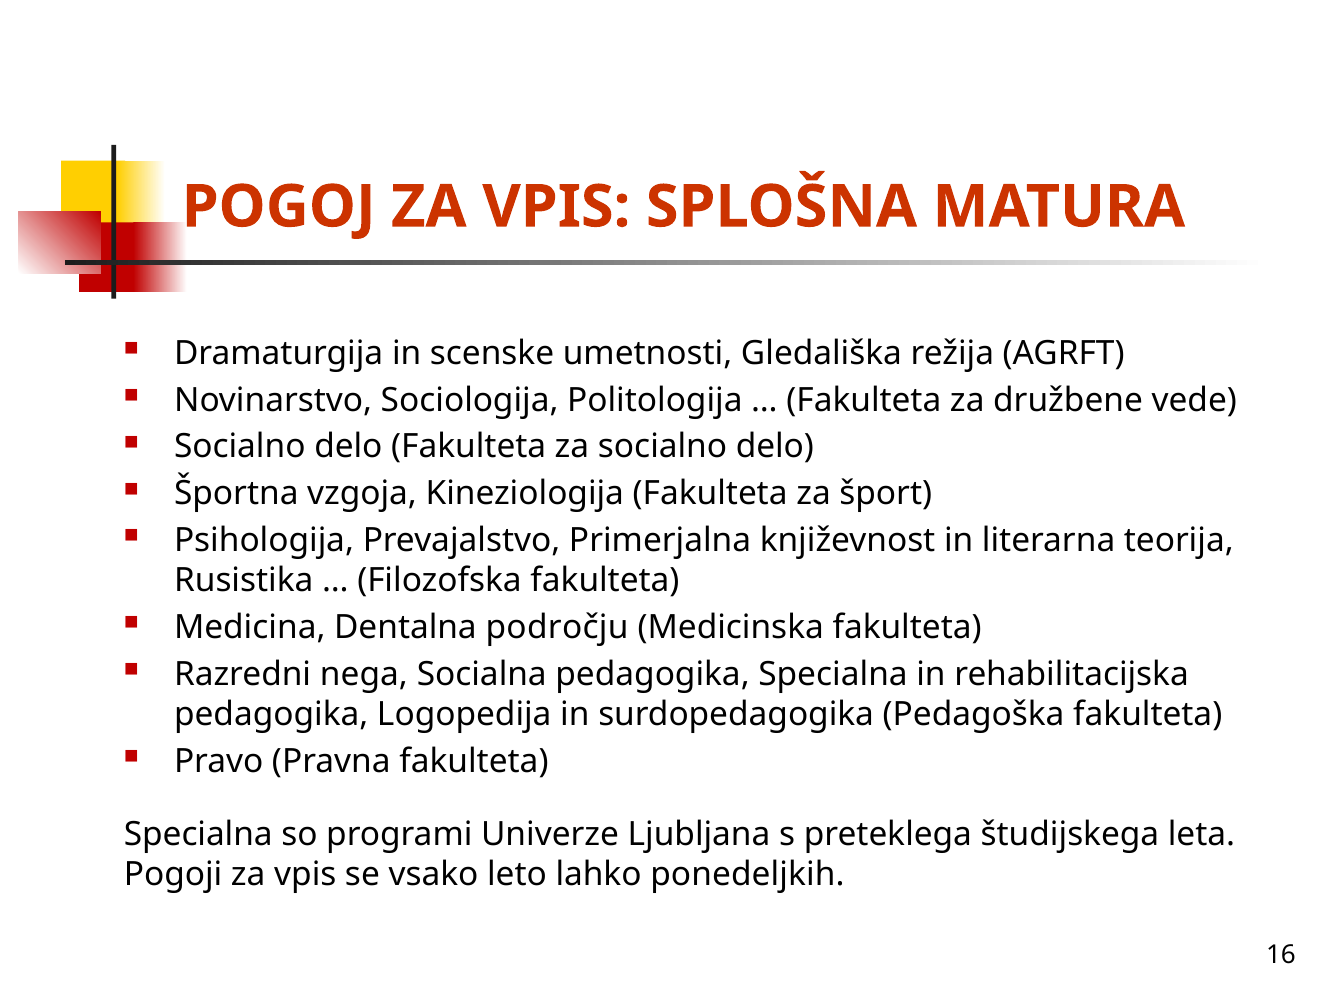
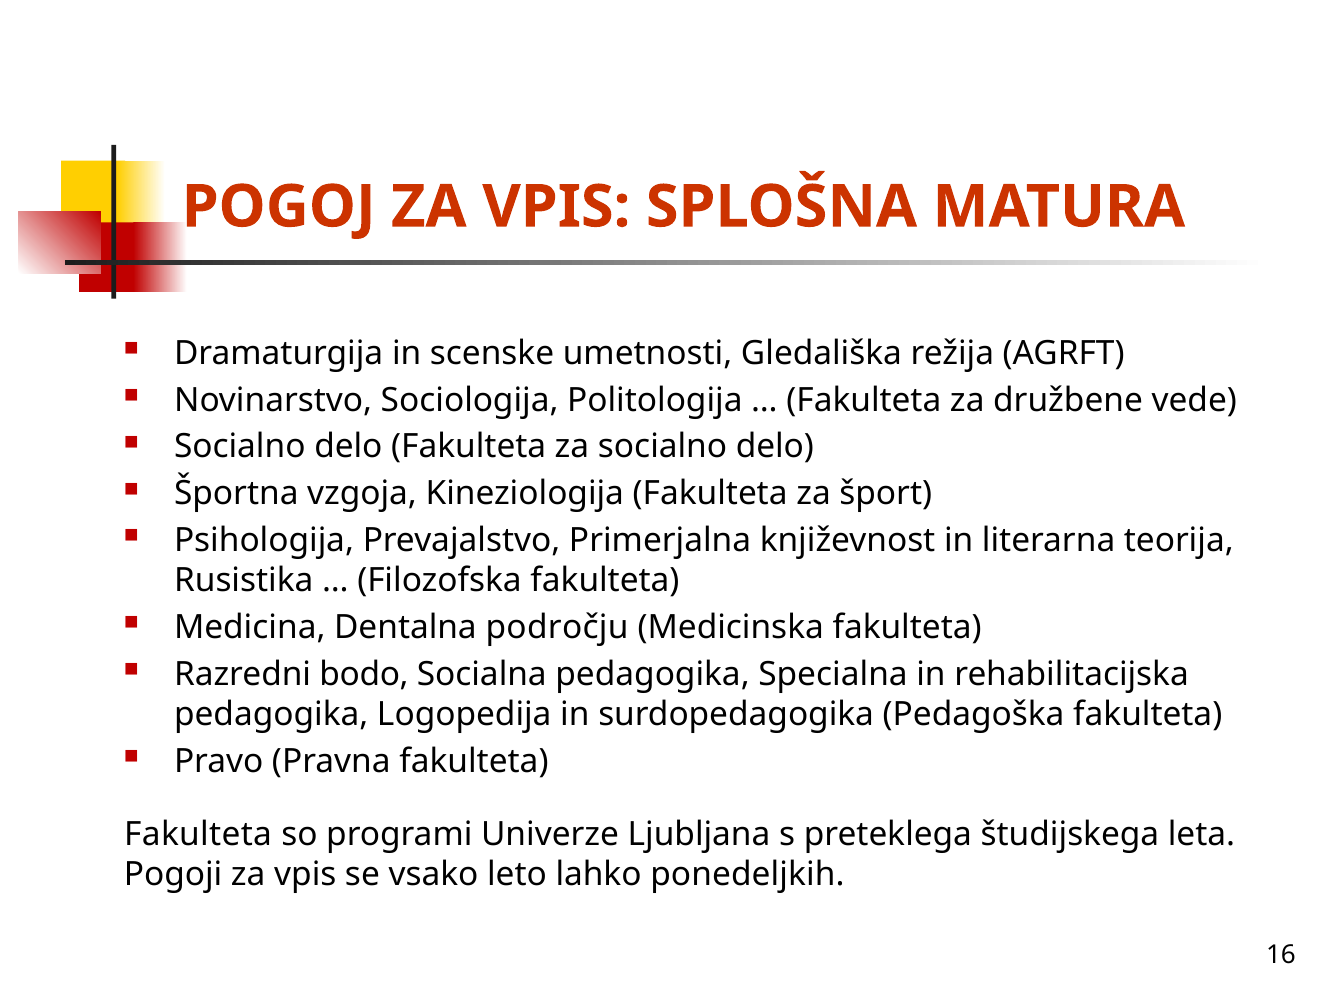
nega: nega -> bodo (364, 675)
Specialna: Specialna -> Fakulteta (198, 834)
